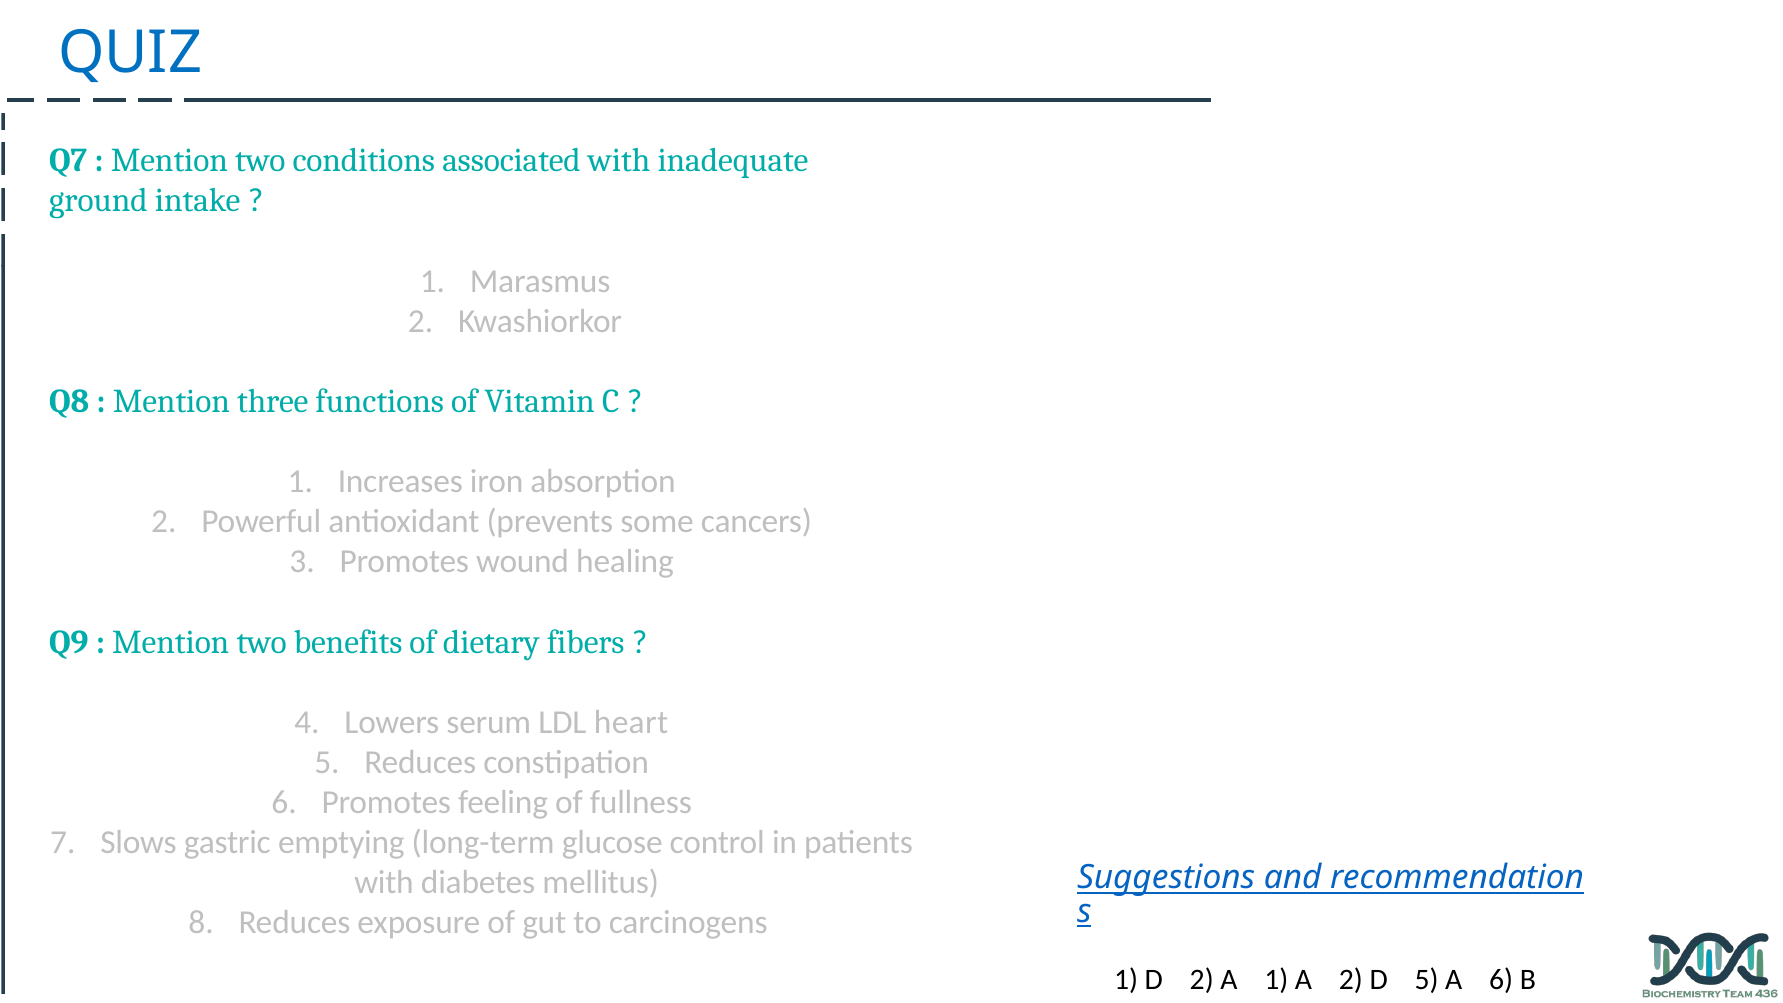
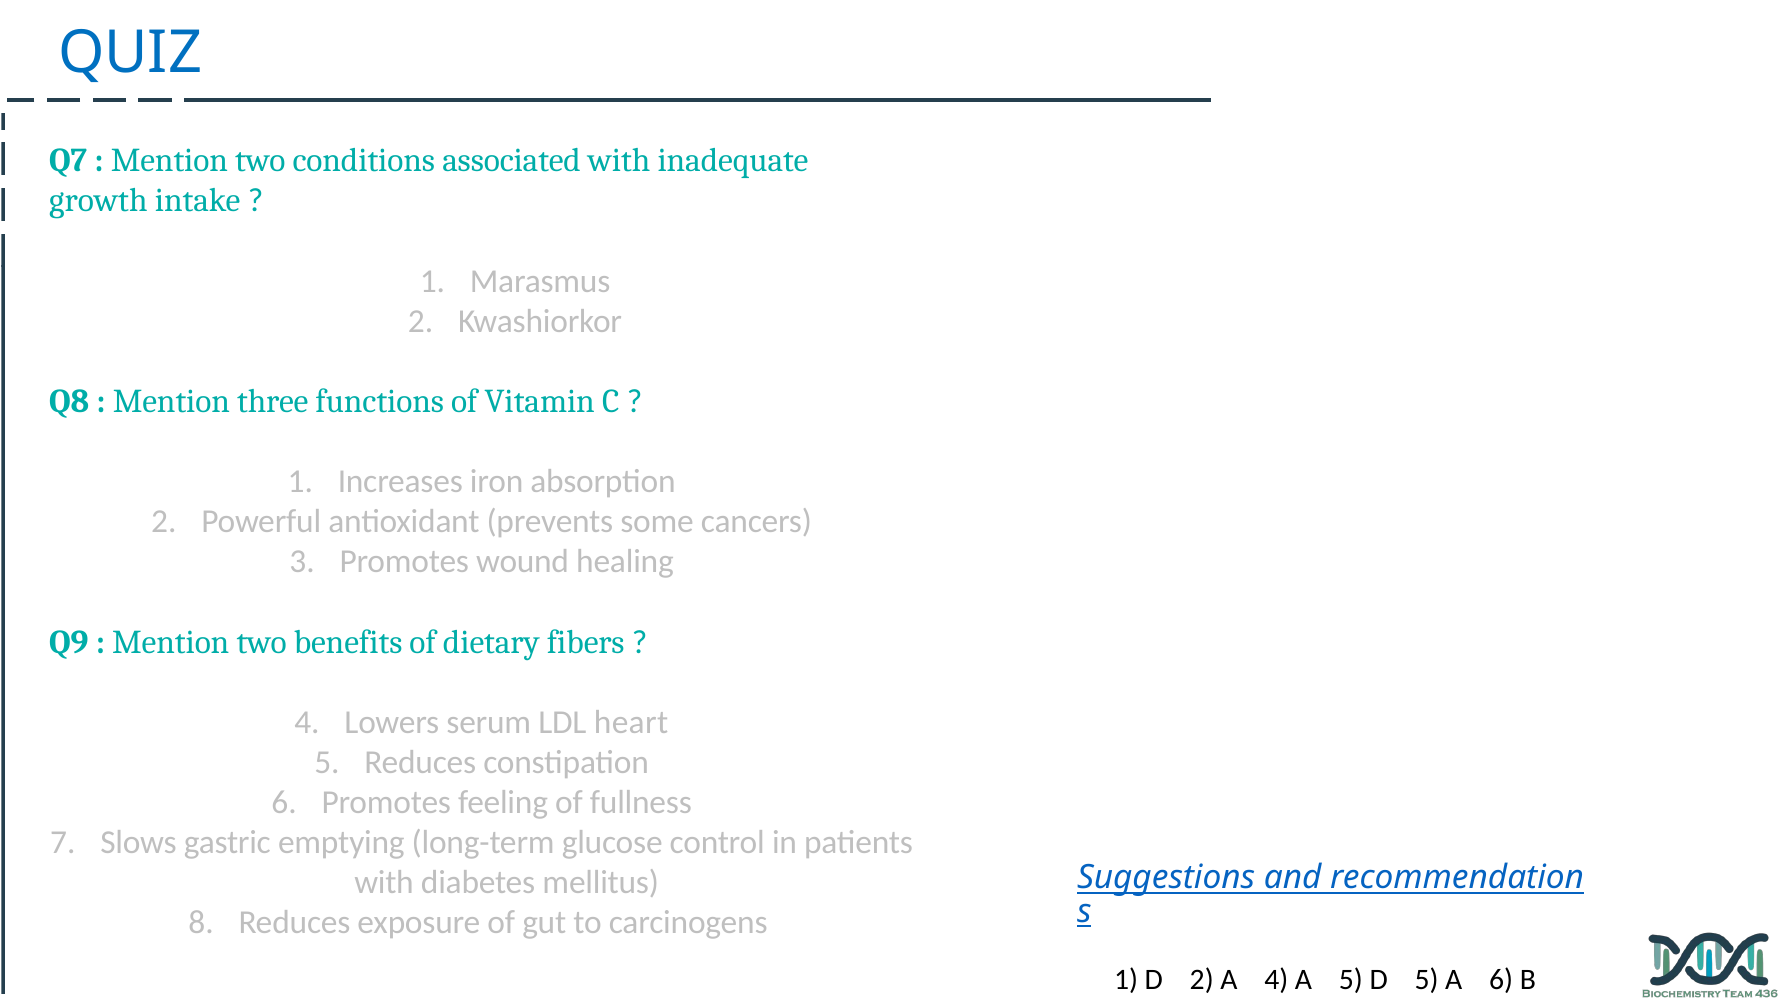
ground: ground -> growth (98, 201)
A 1: 1 -> 4 (1276, 980)
A 2: 2 -> 5 (1351, 980)
